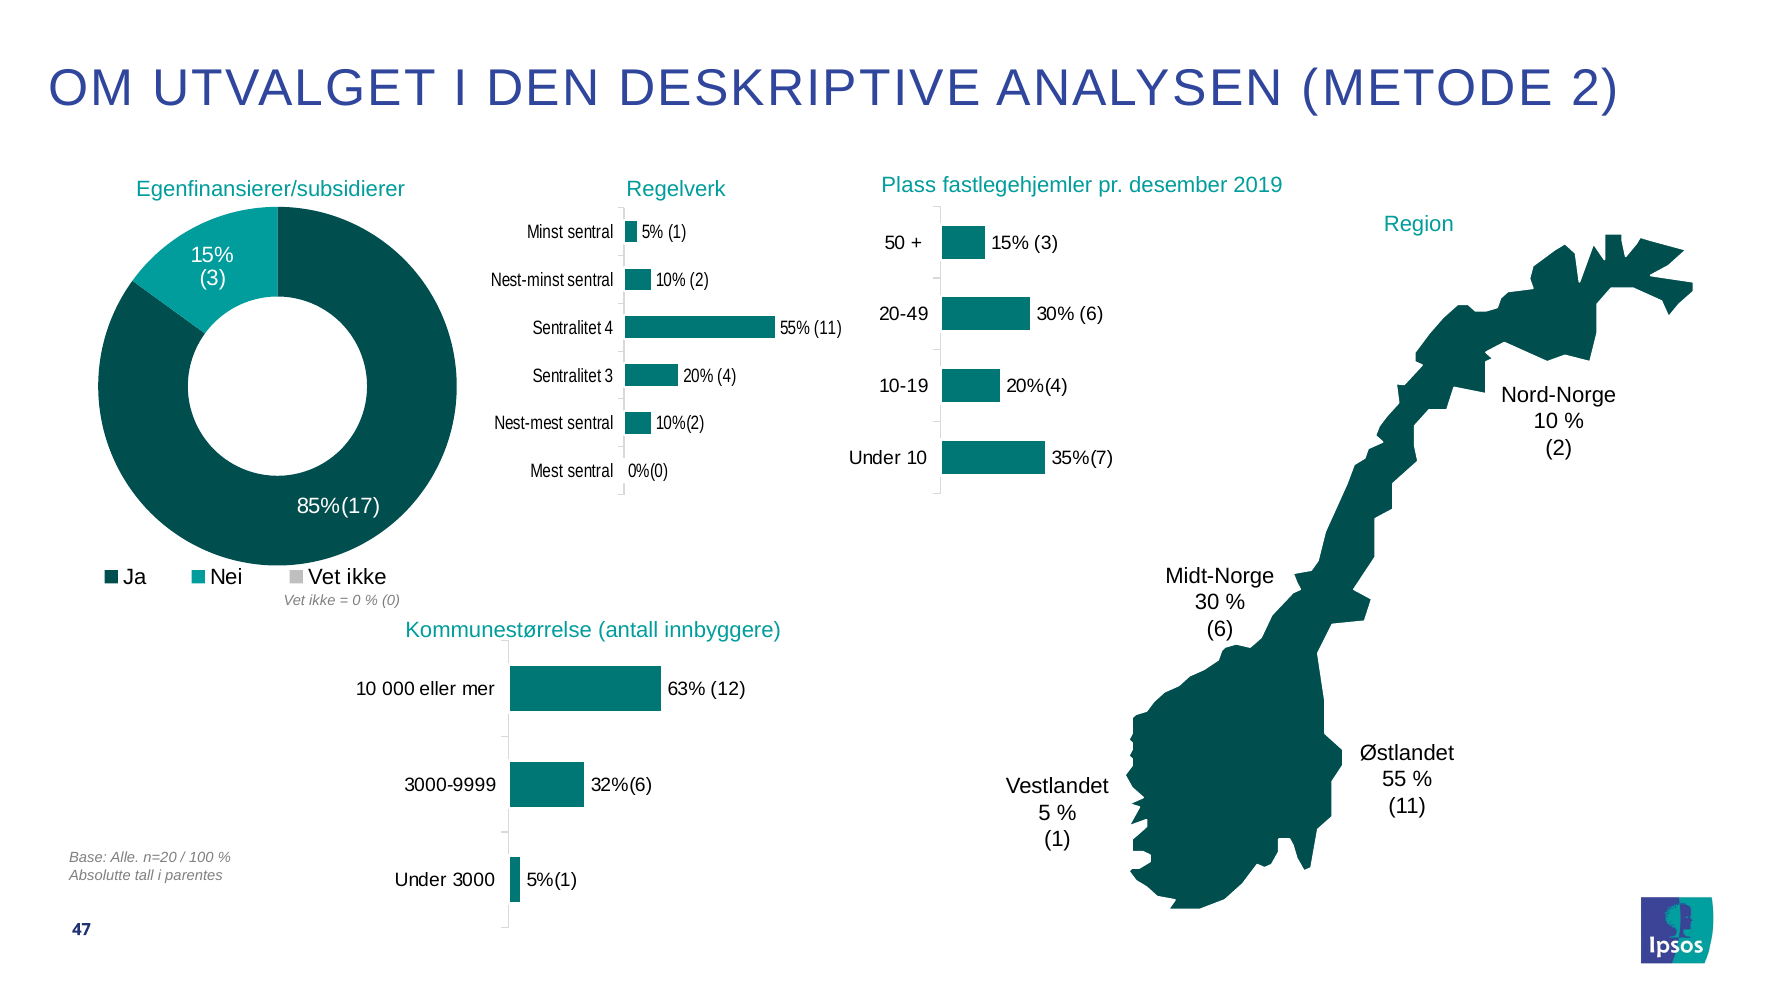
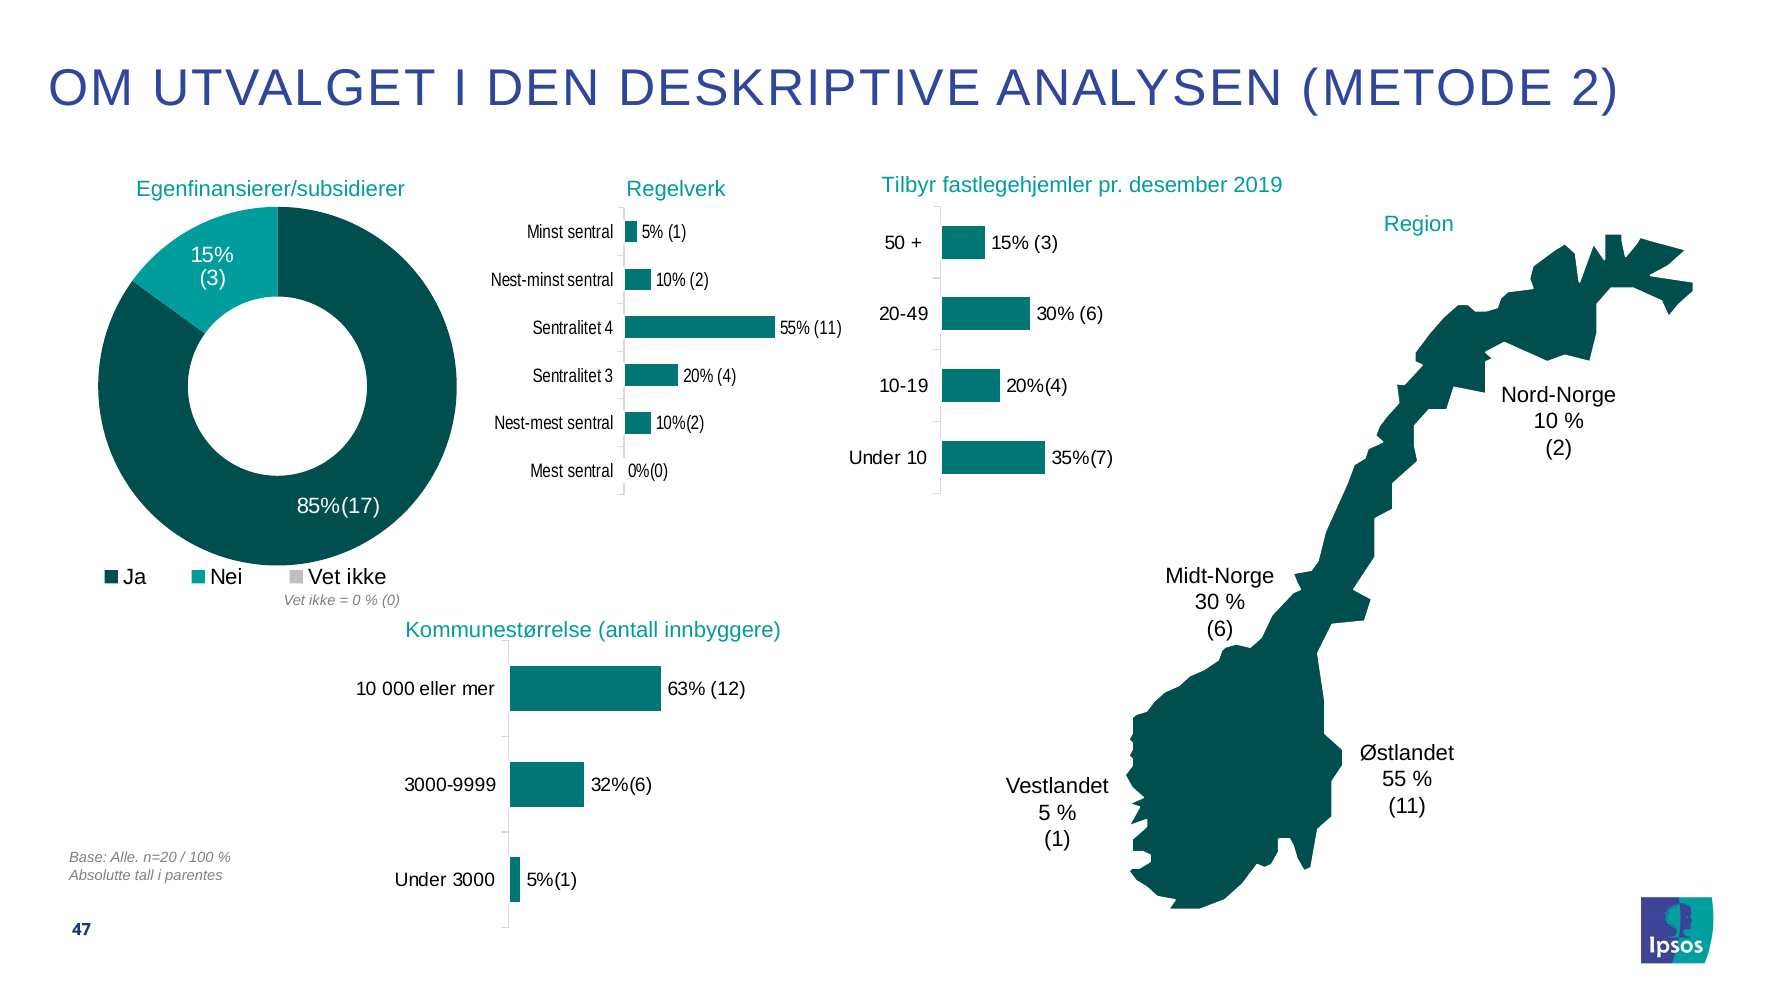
Plass: Plass -> Tilbyr (909, 185)
